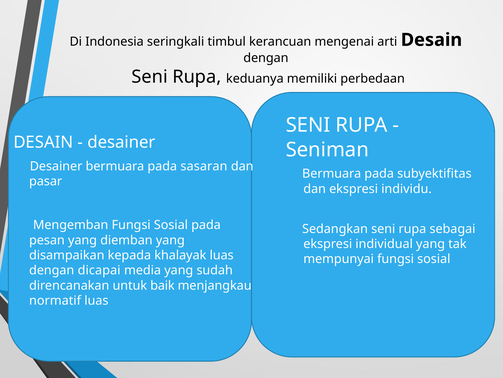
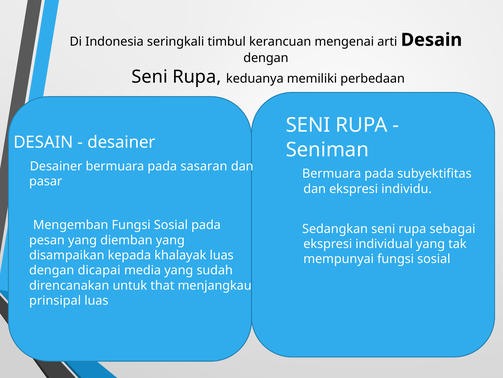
baik: baik -> that (162, 285)
normatif: normatif -> prinsipal (55, 300)
